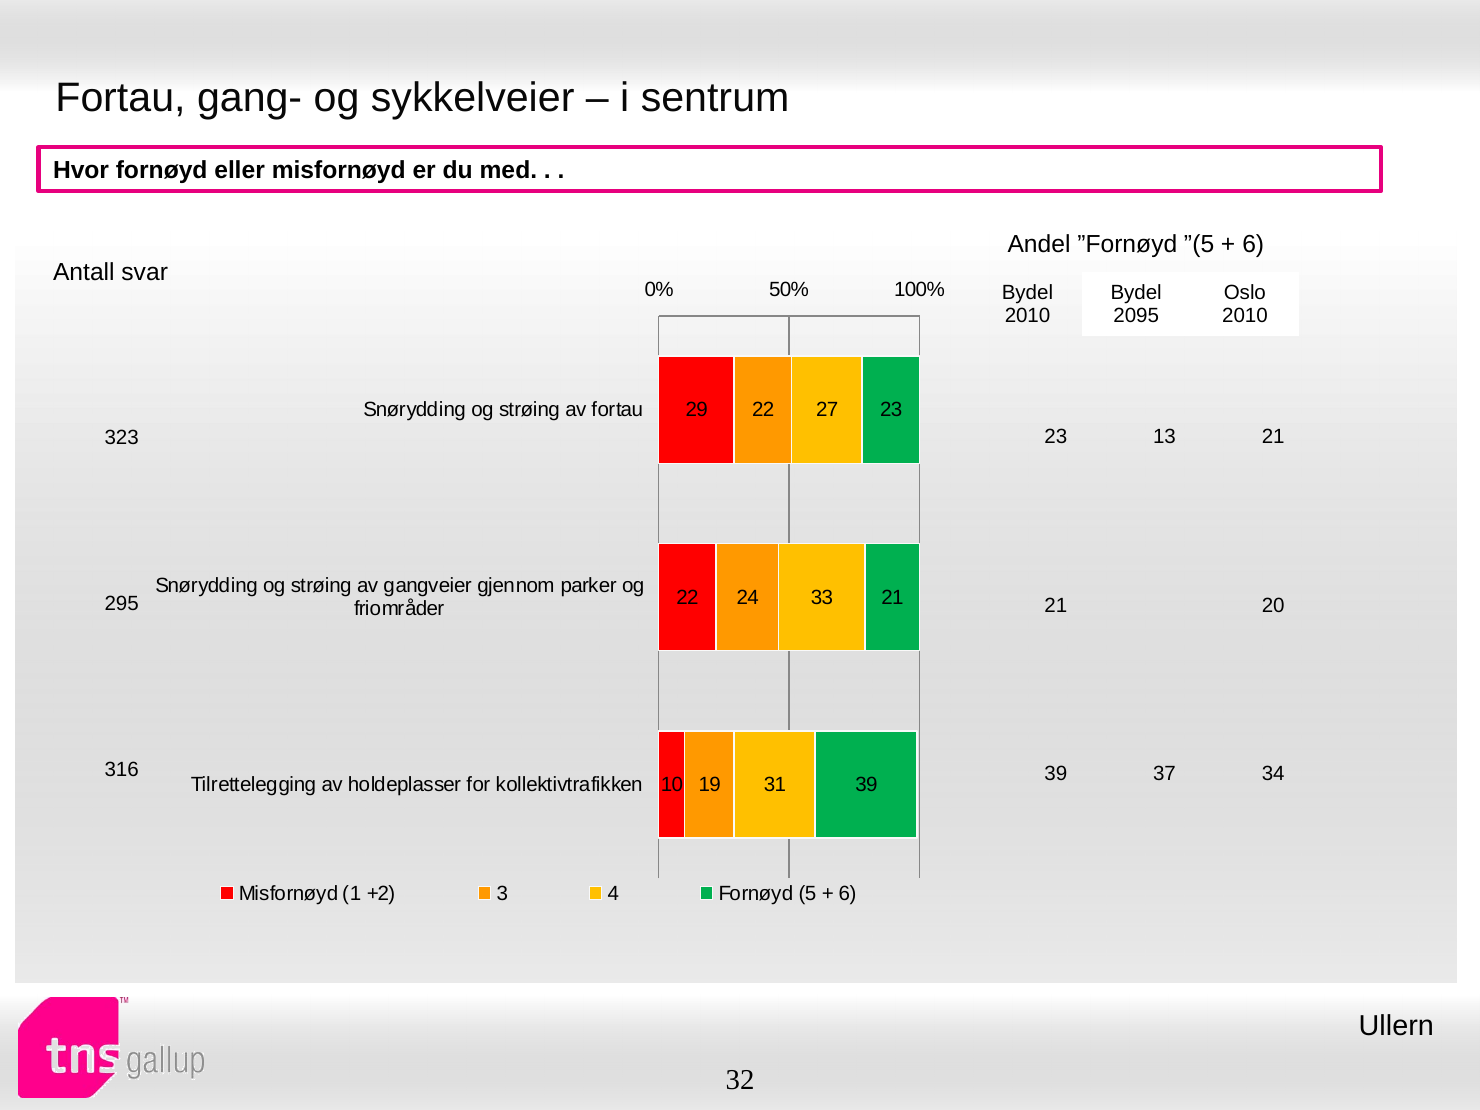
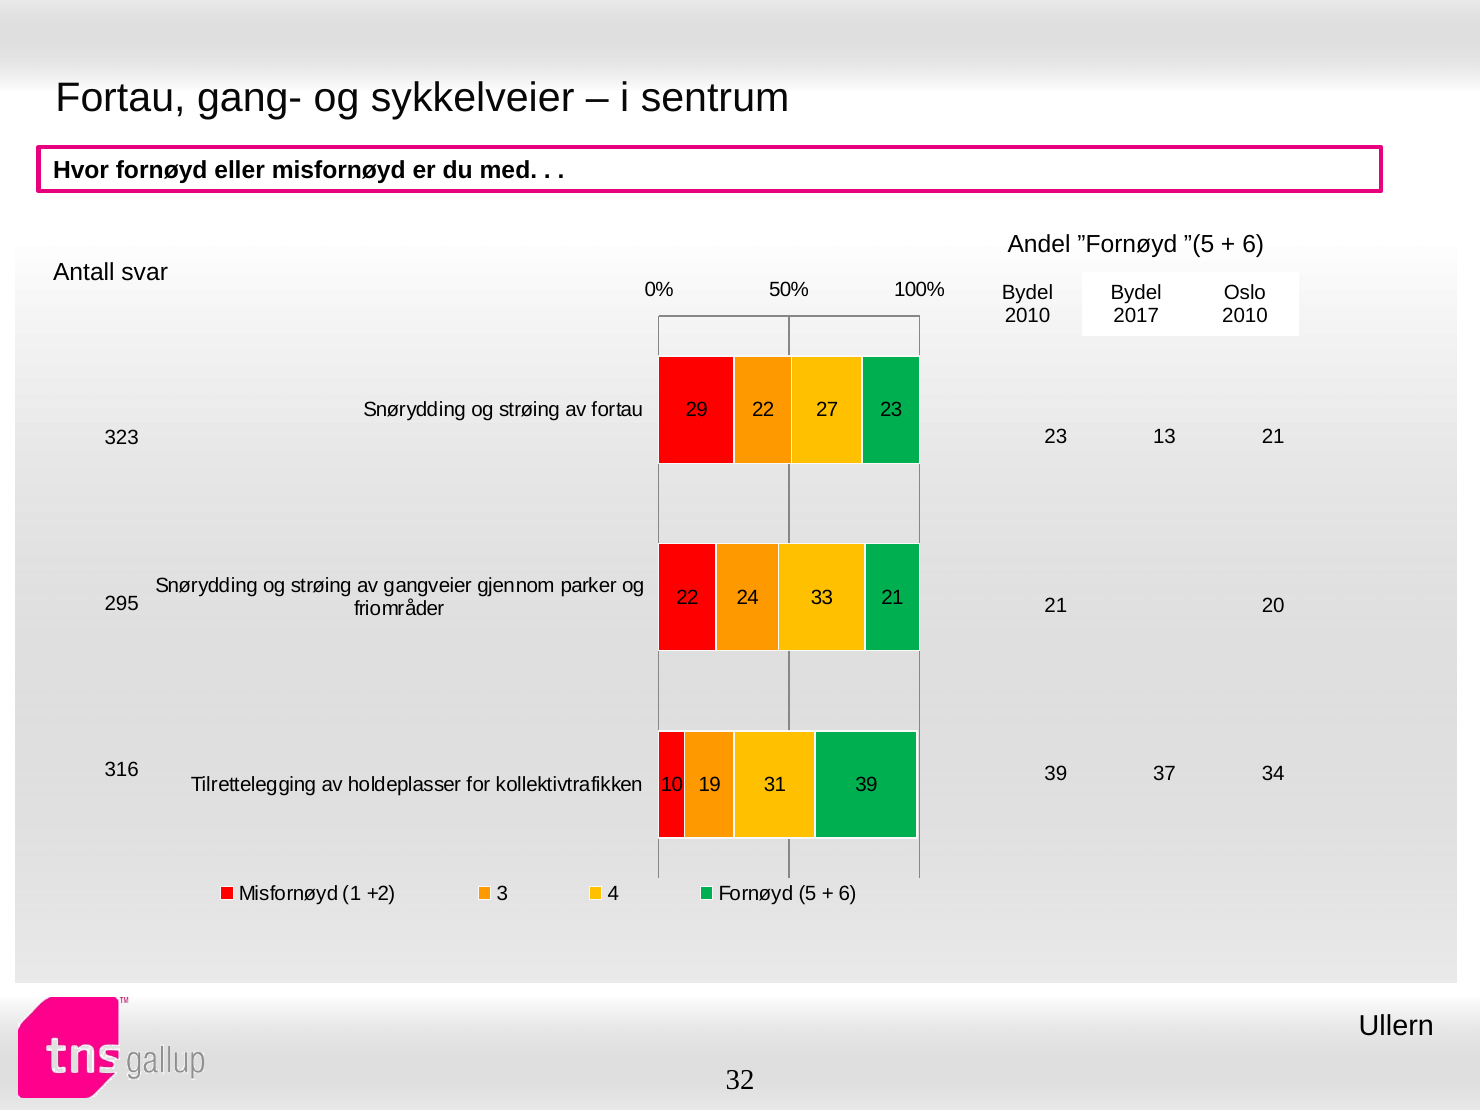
2095: 2095 -> 2017 (1136, 315)
